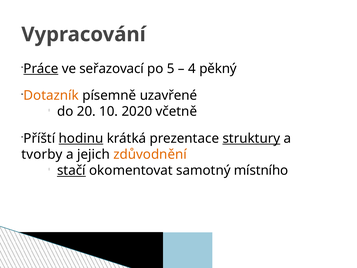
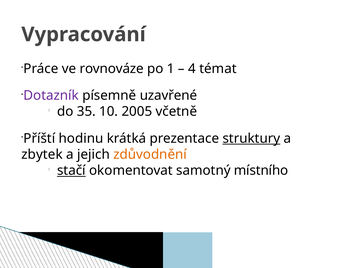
Práce underline: present -> none (41, 69)
seřazovací: seřazovací -> rovnováze (112, 69)
5: 5 -> 1 (171, 69)
pěkný: pěkný -> témat (218, 69)
Dotazník colour: orange -> purple (51, 95)
20: 20 -> 35 (86, 111)
2020: 2020 -> 2005 (137, 111)
hodinu underline: present -> none (81, 138)
tvorby: tvorby -> zbytek (42, 154)
